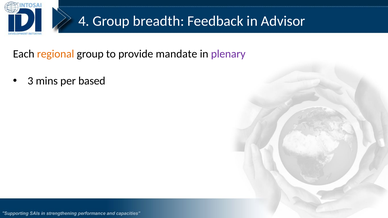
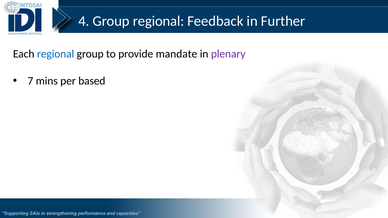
Group breadth: breadth -> regional (159, 21)
Advisor: Advisor -> Further (283, 21)
regional colour: orange -> blue (56, 54)
3: 3 -> 7 (30, 81)
